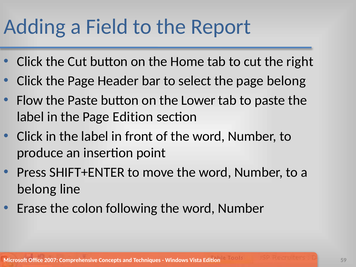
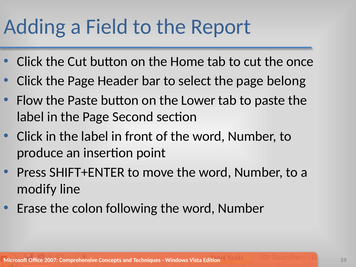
right: right -> once (300, 61)
Page Edition: Edition -> Second (133, 117)
belong: belong -> modify (37, 189)
